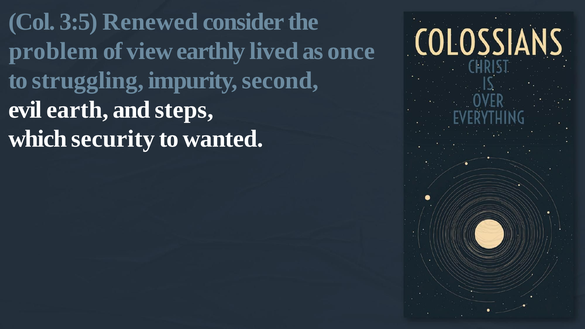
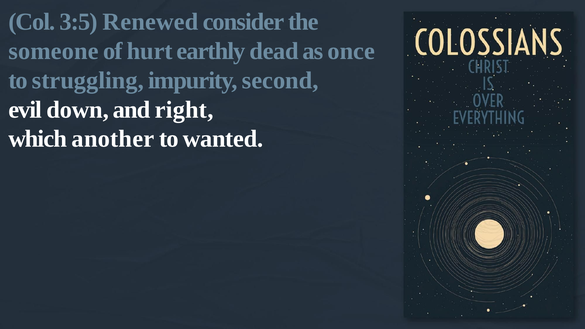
problem: problem -> someone (54, 51)
view: view -> hurt (150, 51)
lived: lived -> dead (274, 51)
earth: earth -> down (78, 110)
steps: steps -> right (184, 110)
security: security -> another (113, 139)
